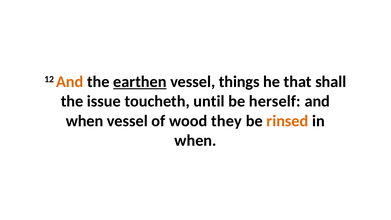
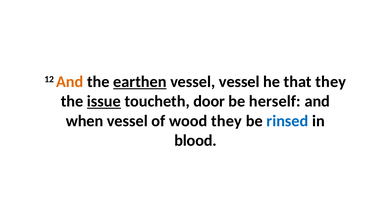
vessel things: things -> vessel (239, 82)
that shall: shall -> they (331, 82)
issue underline: none -> present (104, 101)
until: until -> door (209, 101)
rinsed colour: orange -> blue (287, 121)
when: when -> blood (196, 140)
